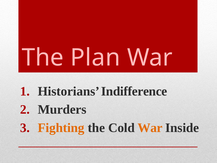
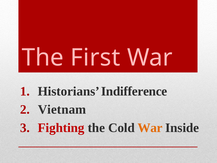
Plan: Plan -> First (95, 58)
Murders: Murders -> Vietnam (62, 109)
Fighting colour: orange -> red (61, 128)
